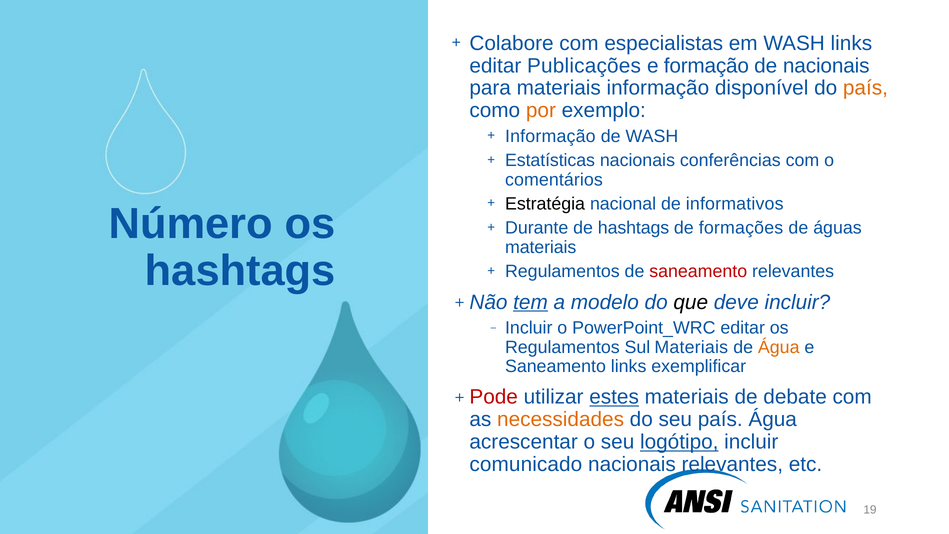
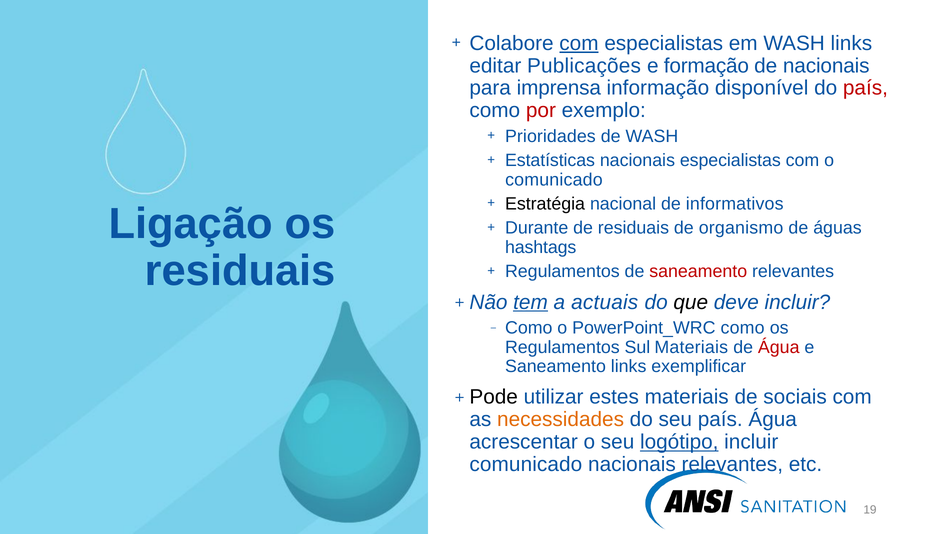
com underline: none -> present (579, 43)
para materiais: materiais -> imprensa (559, 88)
país colour: orange -> red (865, 88)
por colour: orange -> red (541, 111)
Informação: Informação -> Prioridades (550, 136)
nacionais conferências: conferências -> especialistas (730, 160)
comentários: comentários -> comunicado (554, 180)
Número: Número -> Ligação (191, 224)
de hashtags: hashtags -> residuais (633, 228)
formações: formações -> organismo (741, 228)
materiais: materiais -> hashtags (541, 247)
hashtags: hashtags -> residuais (240, 271)
modelo: modelo -> actuais (605, 302)
Incluir: Incluir -> Como (529, 328)
PowerPoint_WRC editar: editar -> como (743, 328)
Água colour: orange -> red (779, 347)
Pode colour: red -> black (494, 397)
estes underline: present -> none (614, 397)
debate: debate -> sociais (795, 397)
